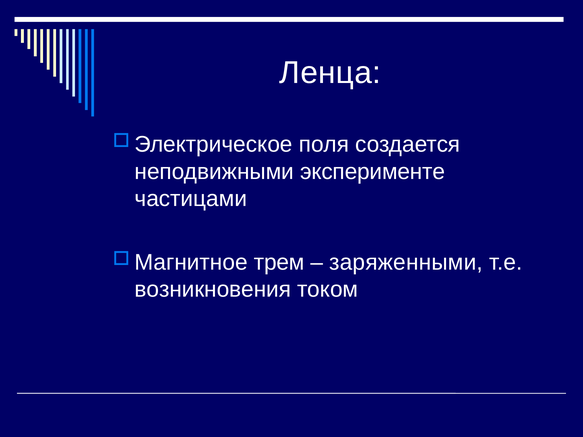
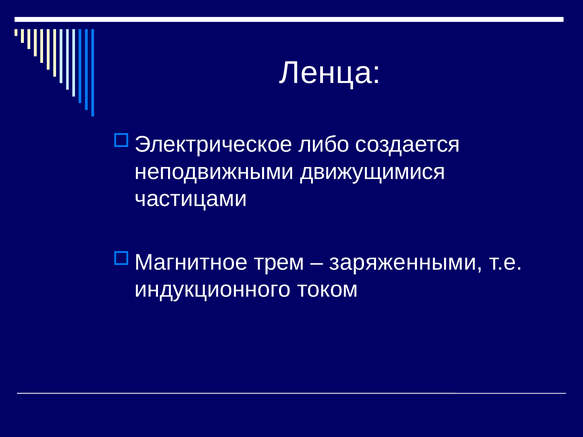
поля: поля -> либо (324, 144)
эксперименте: эксперименте -> движущимися (373, 172)
возникновения: возникновения -> индукционного (213, 290)
